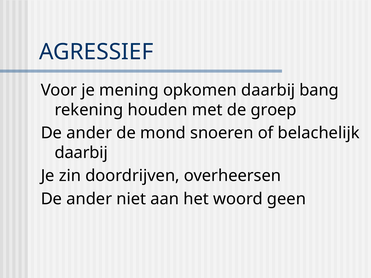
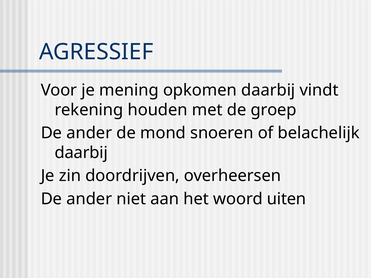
bang: bang -> vindt (319, 90)
geen: geen -> uiten (287, 199)
